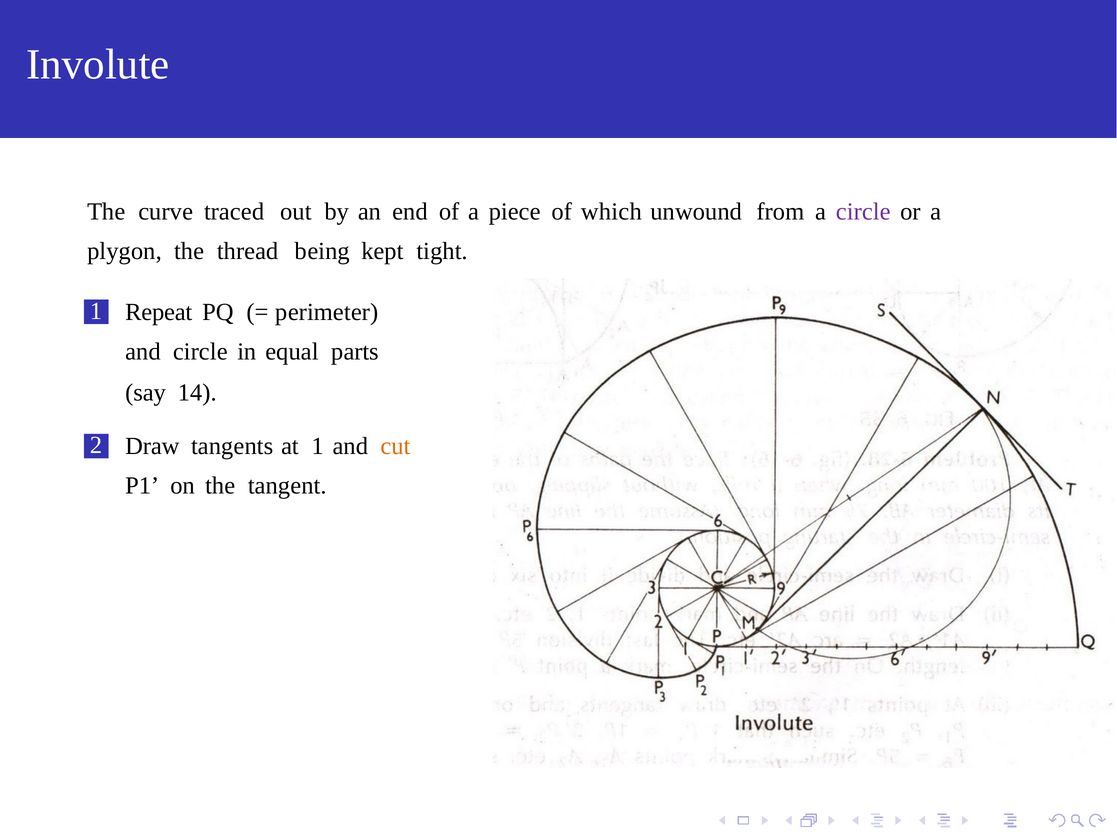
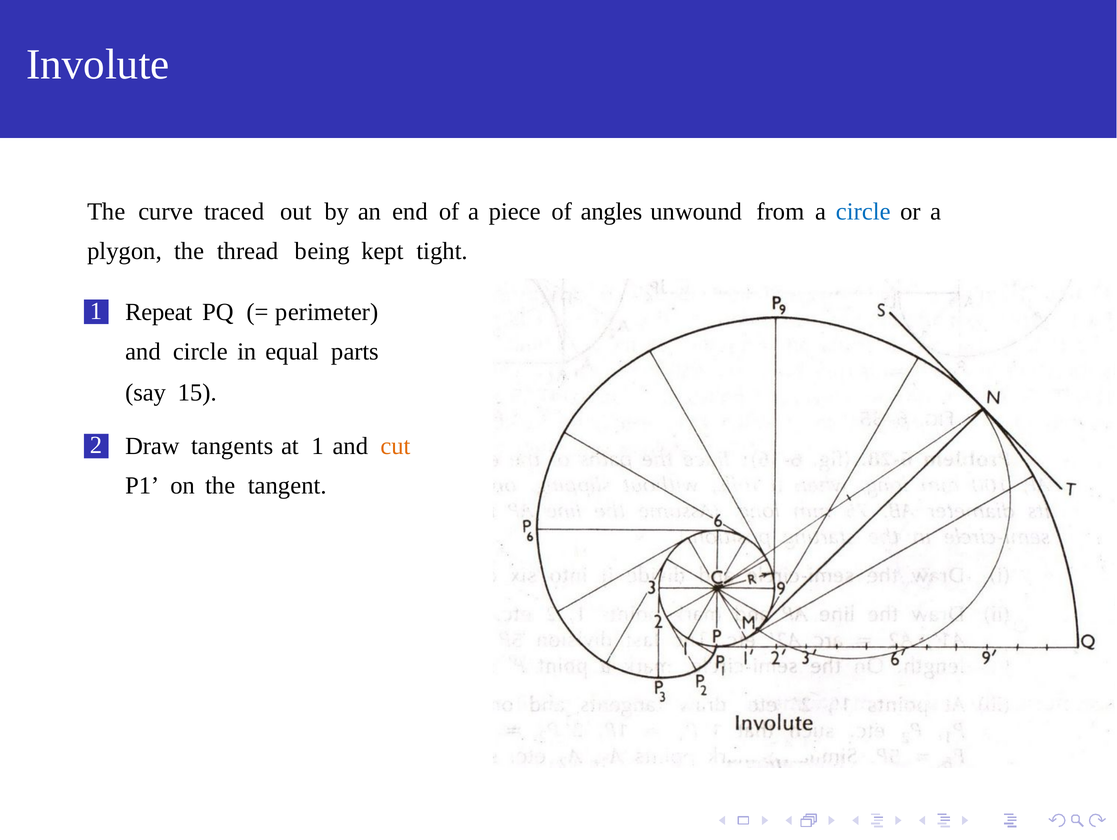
which: which -> angles (612, 212)
circle colour: purple -> blue (863, 212)
14: 14 -> 15 (197, 393)
